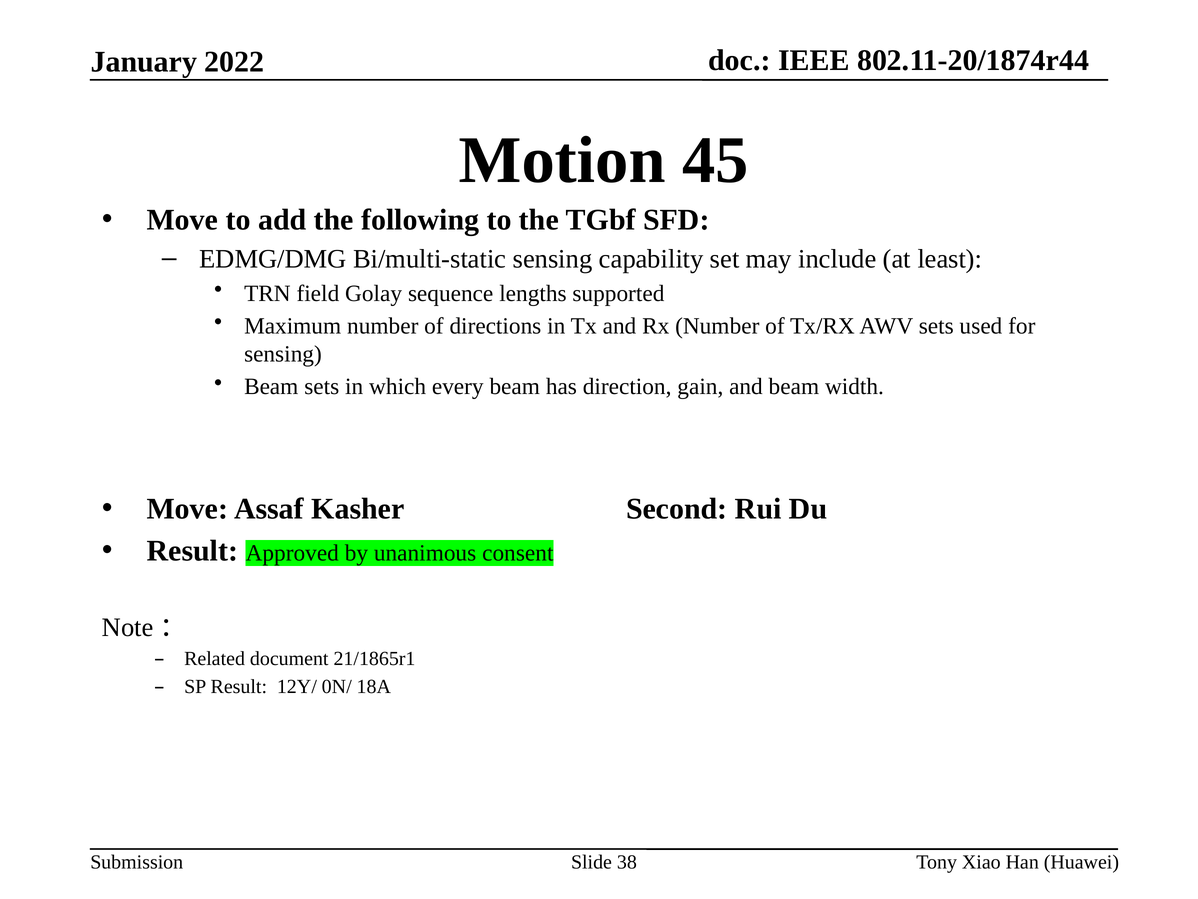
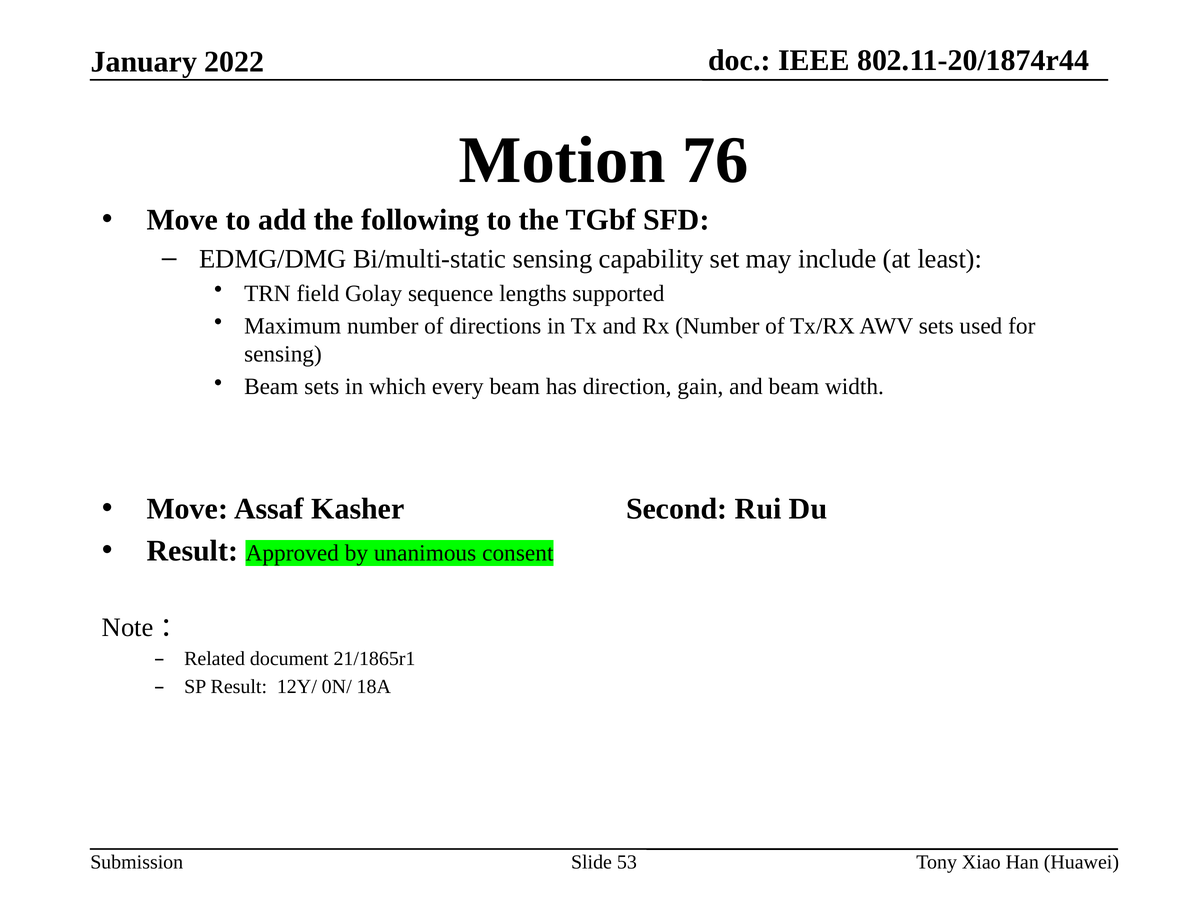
45: 45 -> 76 (715, 160)
38: 38 -> 53 (627, 862)
